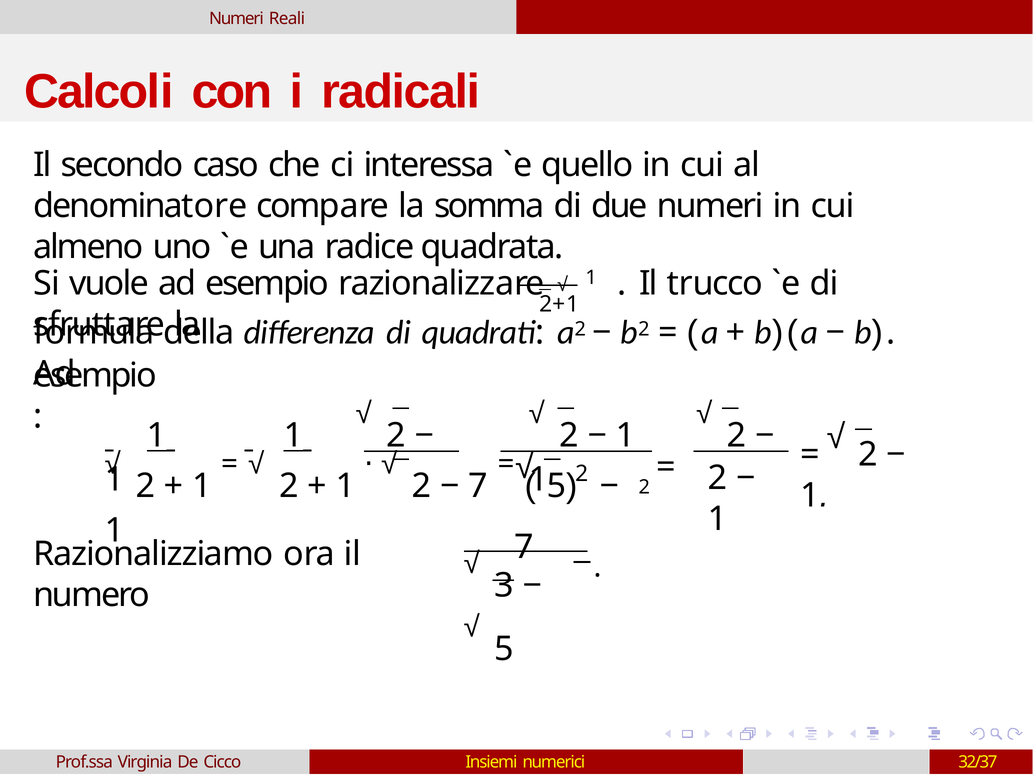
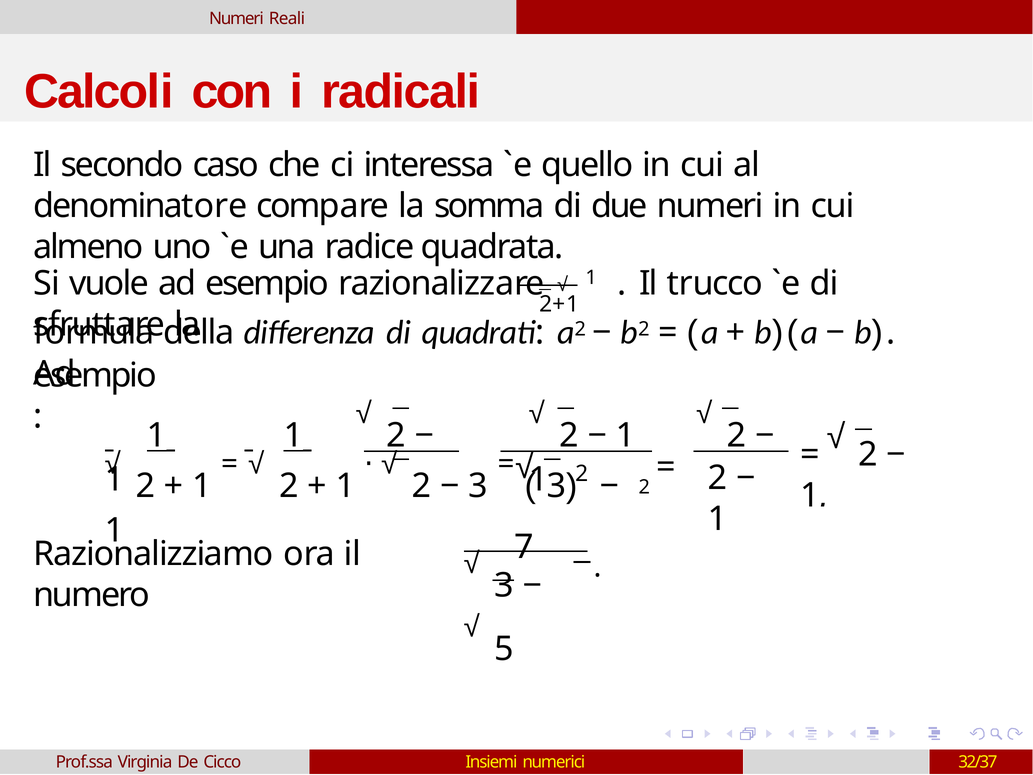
5: 5 -> 3 (556, 486)
7: 7 -> 3 (478, 486)
